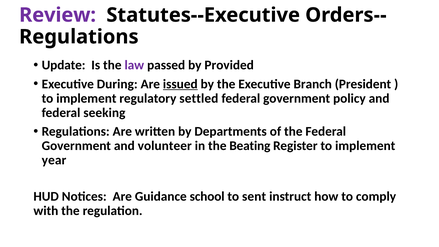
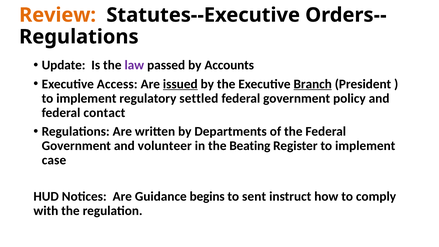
Review colour: purple -> orange (58, 15)
Provided: Provided -> Accounts (229, 65)
During: During -> Access (117, 84)
Branch underline: none -> present (313, 84)
seeking: seeking -> contact (104, 113)
year: year -> case (54, 160)
school: school -> begins (207, 197)
